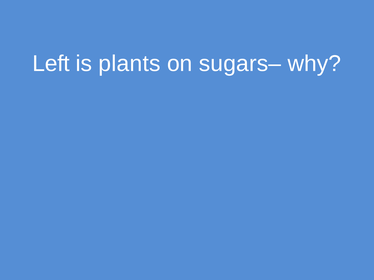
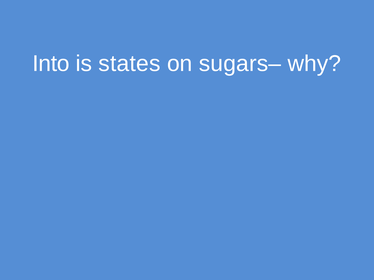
Left: Left -> Into (51, 64)
plants: plants -> states (129, 64)
